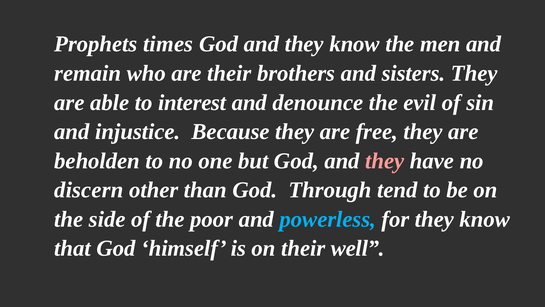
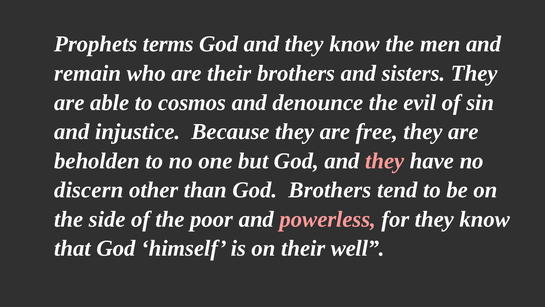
times: times -> terms (168, 44)
interest: interest -> cosmos (192, 102)
God Through: Through -> Brothers (330, 190)
powerless colour: light blue -> pink (328, 219)
